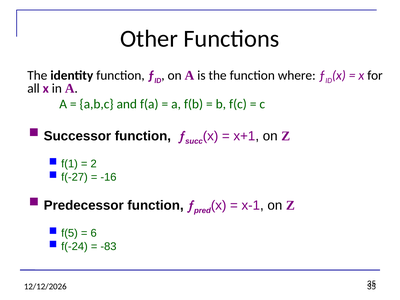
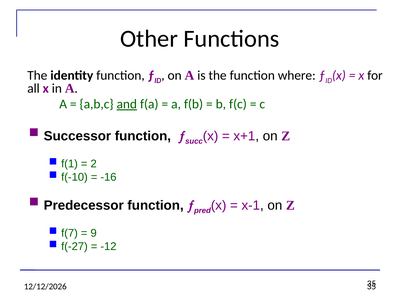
and underline: none -> present (127, 104)
f(-27: f(-27 -> f(-10 (74, 177)
f(5: f(5 -> f(7 (70, 233)
6: 6 -> 9 (94, 233)
f(-24: f(-24 -> f(-27 (74, 246)
-83: -83 -> -12 (108, 246)
